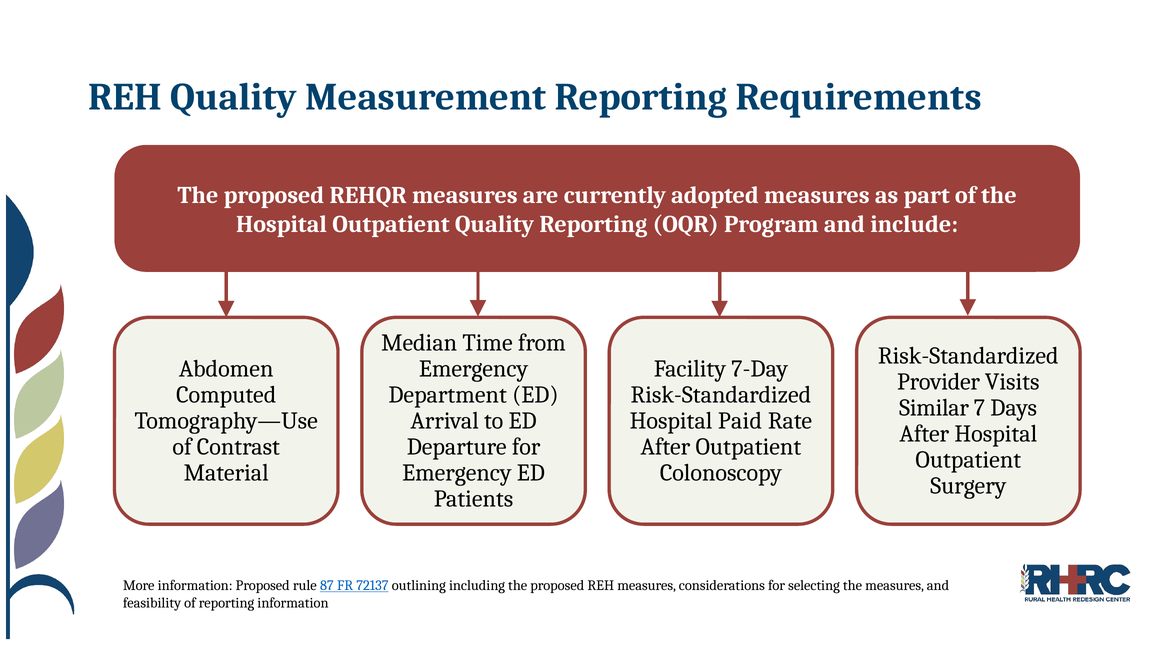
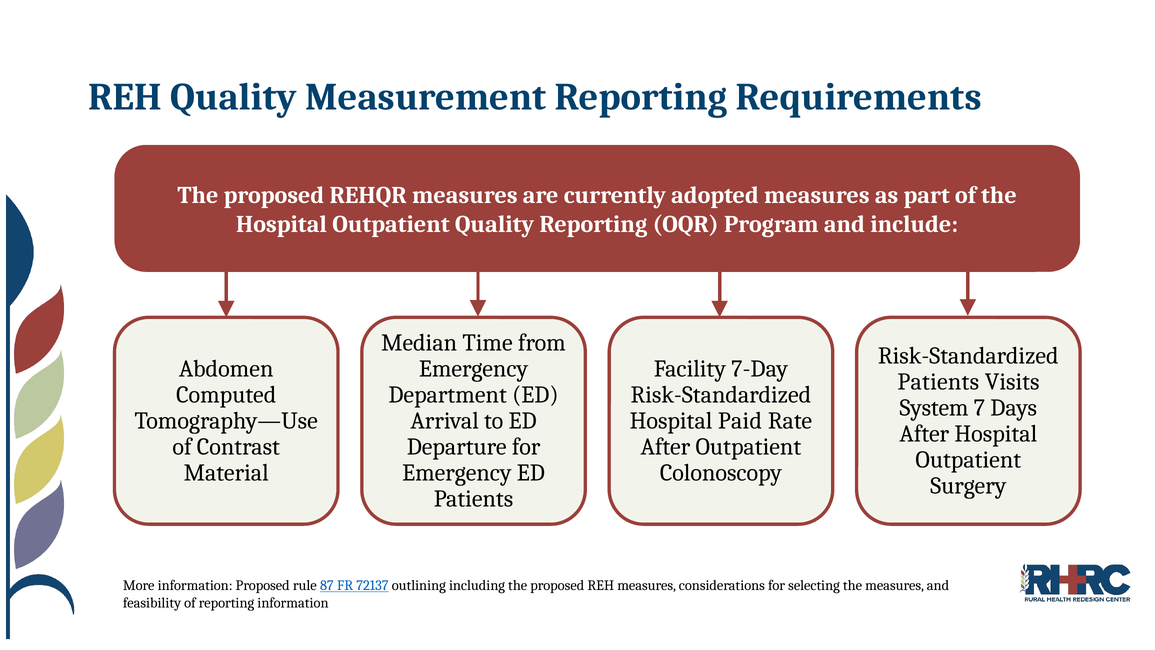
Provider: Provider -> Patients (938, 381)
Similar: Similar -> System (934, 407)
